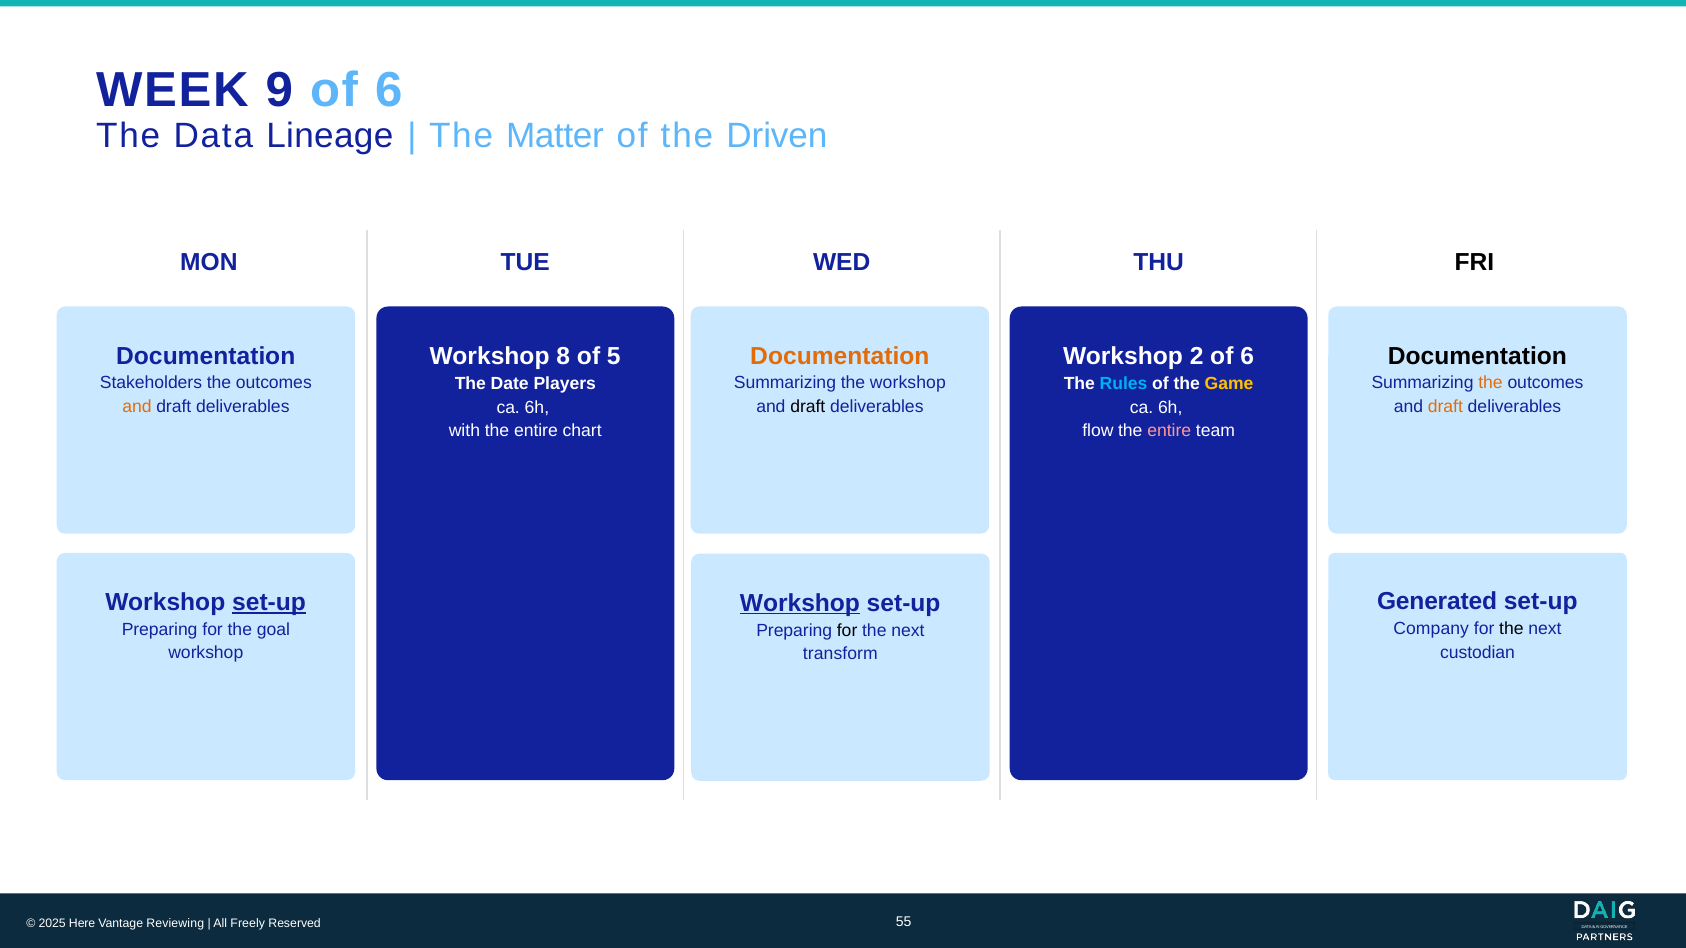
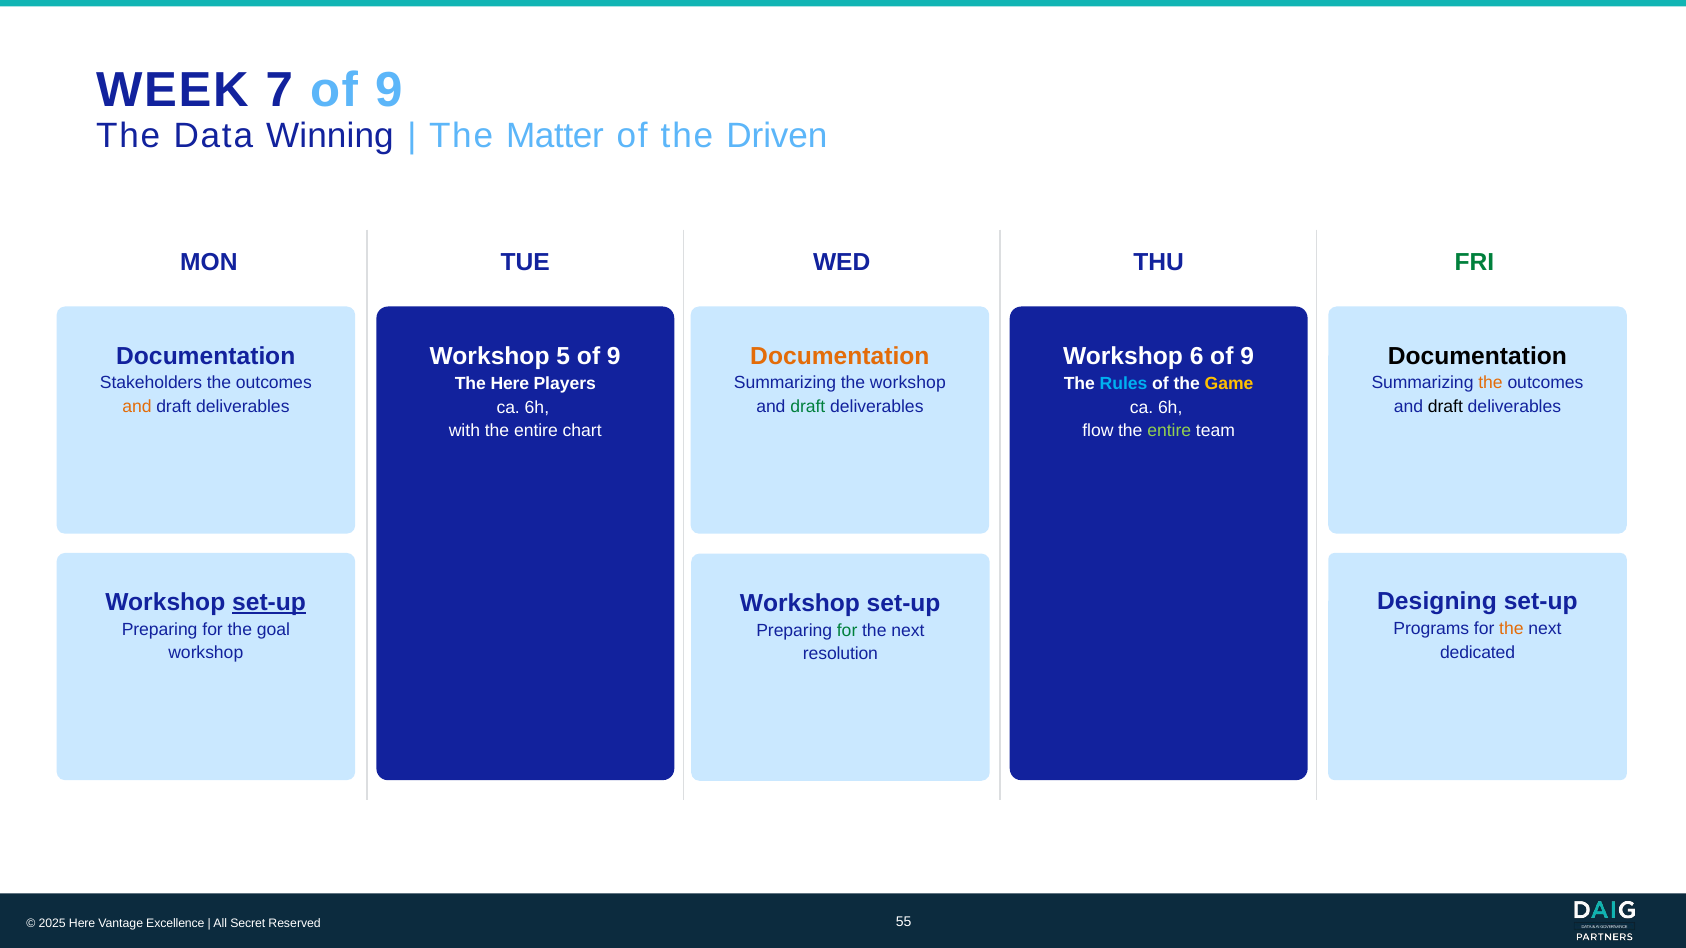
9: 9 -> 7 (279, 90)
6: 6 -> 9 (389, 90)
Lineage: Lineage -> Winning (330, 136)
FRI colour: black -> green (1474, 262)
8: 8 -> 5 (563, 357)
5: 5 -> 9 (614, 357)
2: 2 -> 6 (1197, 357)
6: 6 -> 9 (1247, 357)
The Date: Date -> Here (510, 384)
draft colour: black -> green (808, 407)
draft colour: orange -> black (1445, 407)
entire colour: pink -> light green (1169, 431)
Generated: Generated -> Designing (1437, 602)
Workshop underline: present -> none (800, 603)
Company: Company -> Programs (1431, 629)
the colour: black -> orange (1511, 629)
for colour: black -> green (847, 630)
custodian: custodian -> dedicated (1478, 653)
transform: transform -> resolution (841, 654)
Reviewing: Reviewing -> Excellence (175, 924)
Freely: Freely -> Secret (248, 924)
